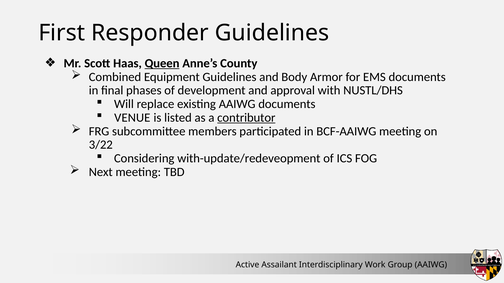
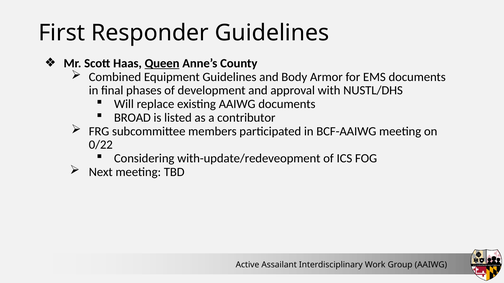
VENUE: VENUE -> BROAD (132, 118)
contributor underline: present -> none (246, 118)
3/22: 3/22 -> 0/22 (101, 145)
